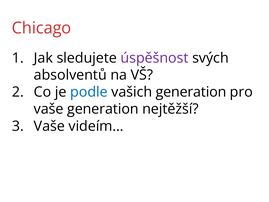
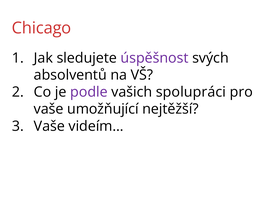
podle colour: blue -> purple (89, 92)
vašich generation: generation -> spolupráci (191, 92)
vaše generation: generation -> umožňující (103, 109)
